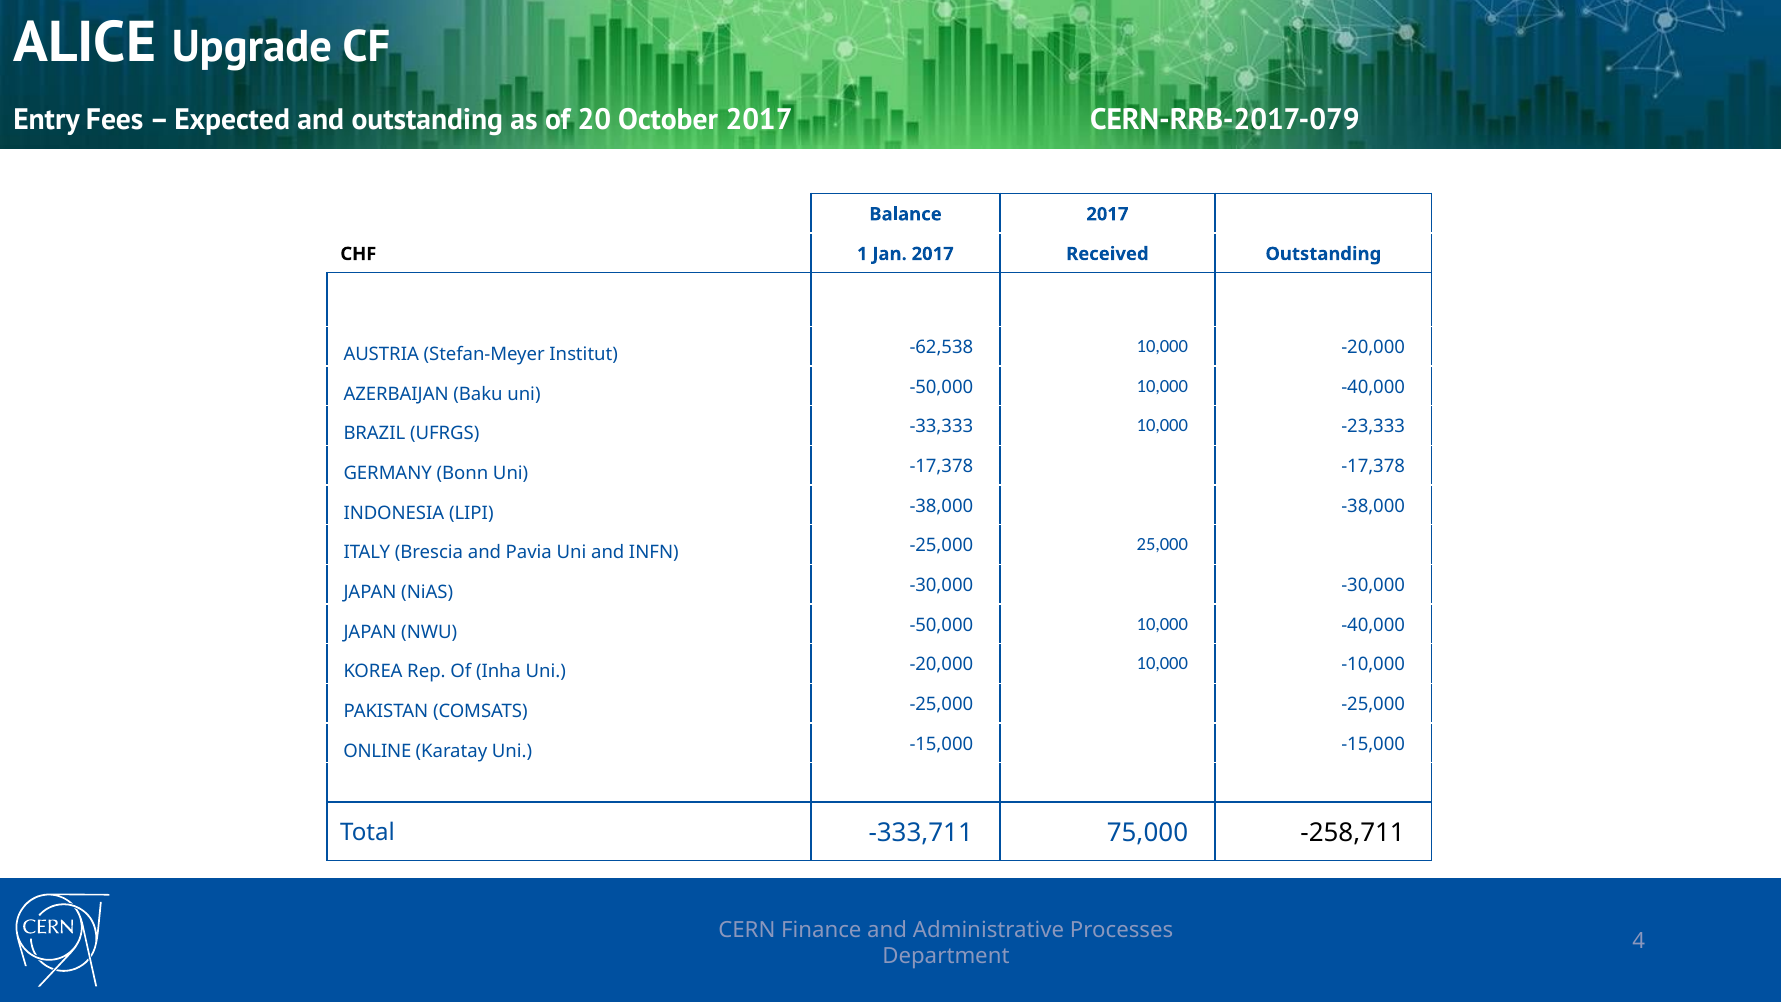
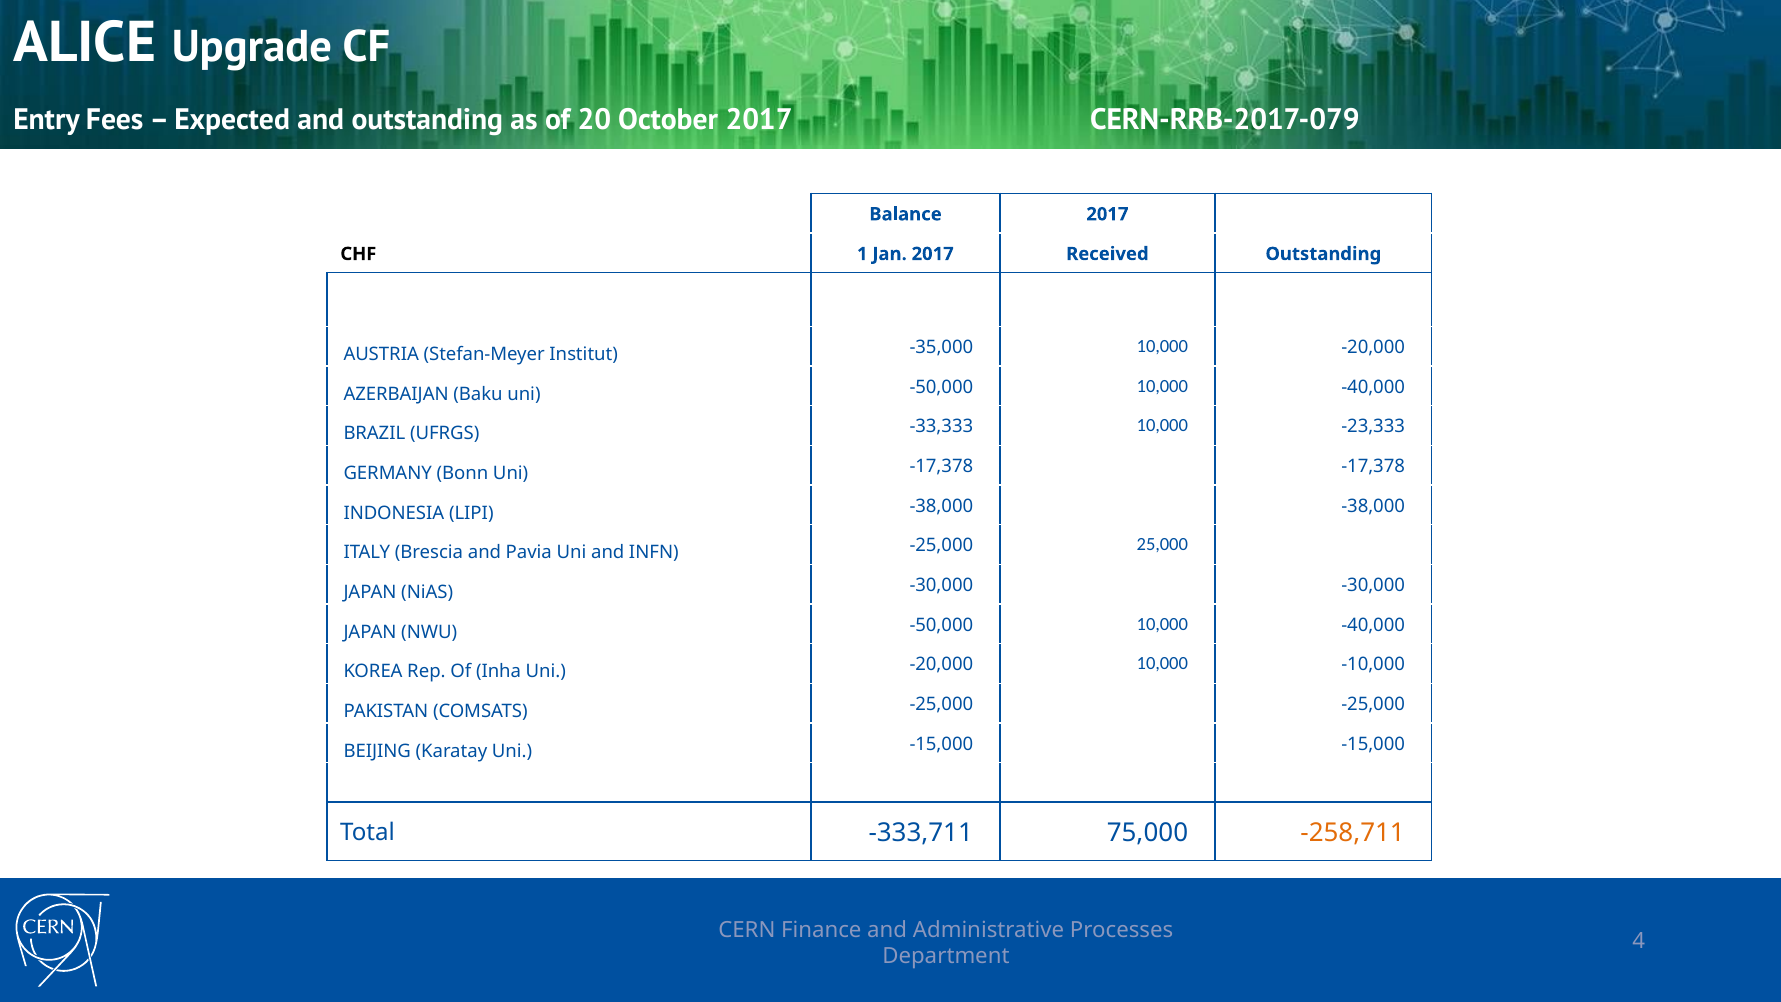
-62,538: -62,538 -> -35,000 (941, 347)
ONLINE: ONLINE -> BEIJING (377, 751)
-258,711 colour: black -> orange (1353, 833)
